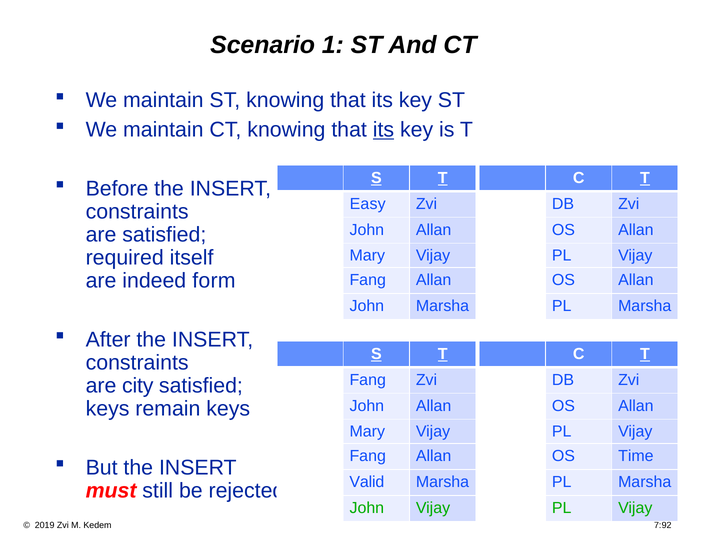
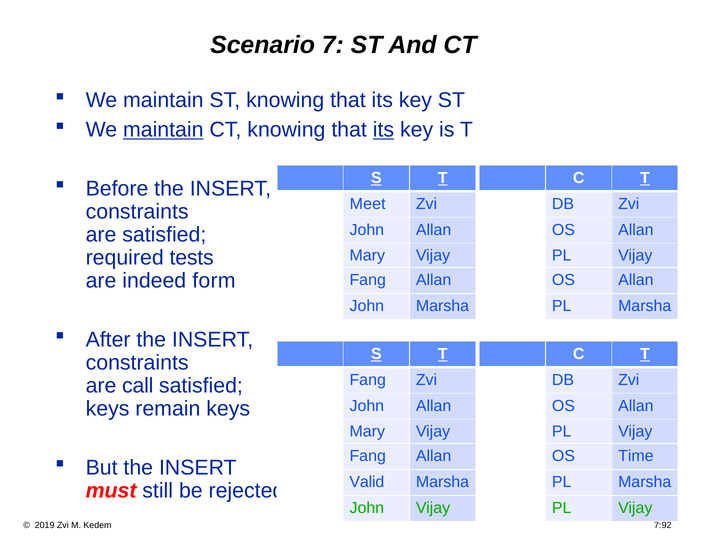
1: 1 -> 7 (333, 45)
maintain underline: none -> present (163, 130)
Easy: Easy -> Meet (368, 203)
itself: itself -> tests (192, 257)
city: city -> call (138, 385)
